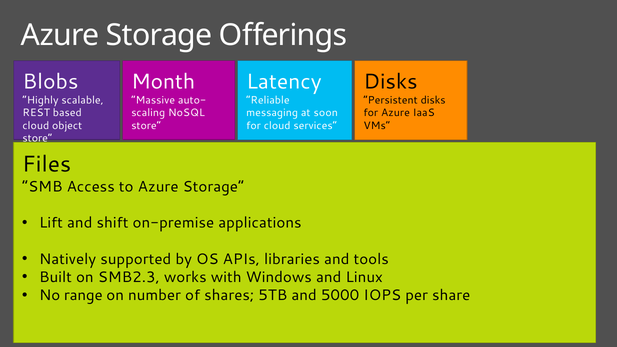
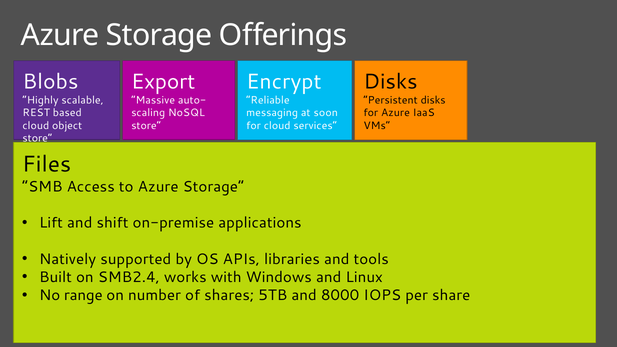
Month: Month -> Export (163, 82)
Latency: Latency -> Encrypt (284, 82)
SMB2.3: SMB2.3 -> SMB2.4 (129, 277)
5000: 5000 -> 8000 (340, 295)
